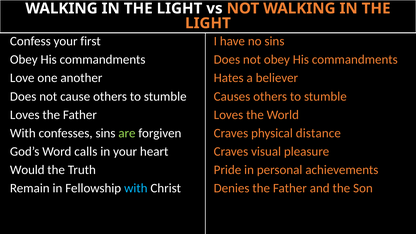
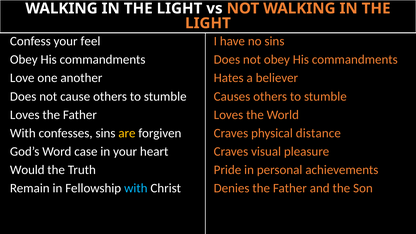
first: first -> feel (90, 41)
are colour: light green -> yellow (127, 133)
calls: calls -> case (86, 152)
